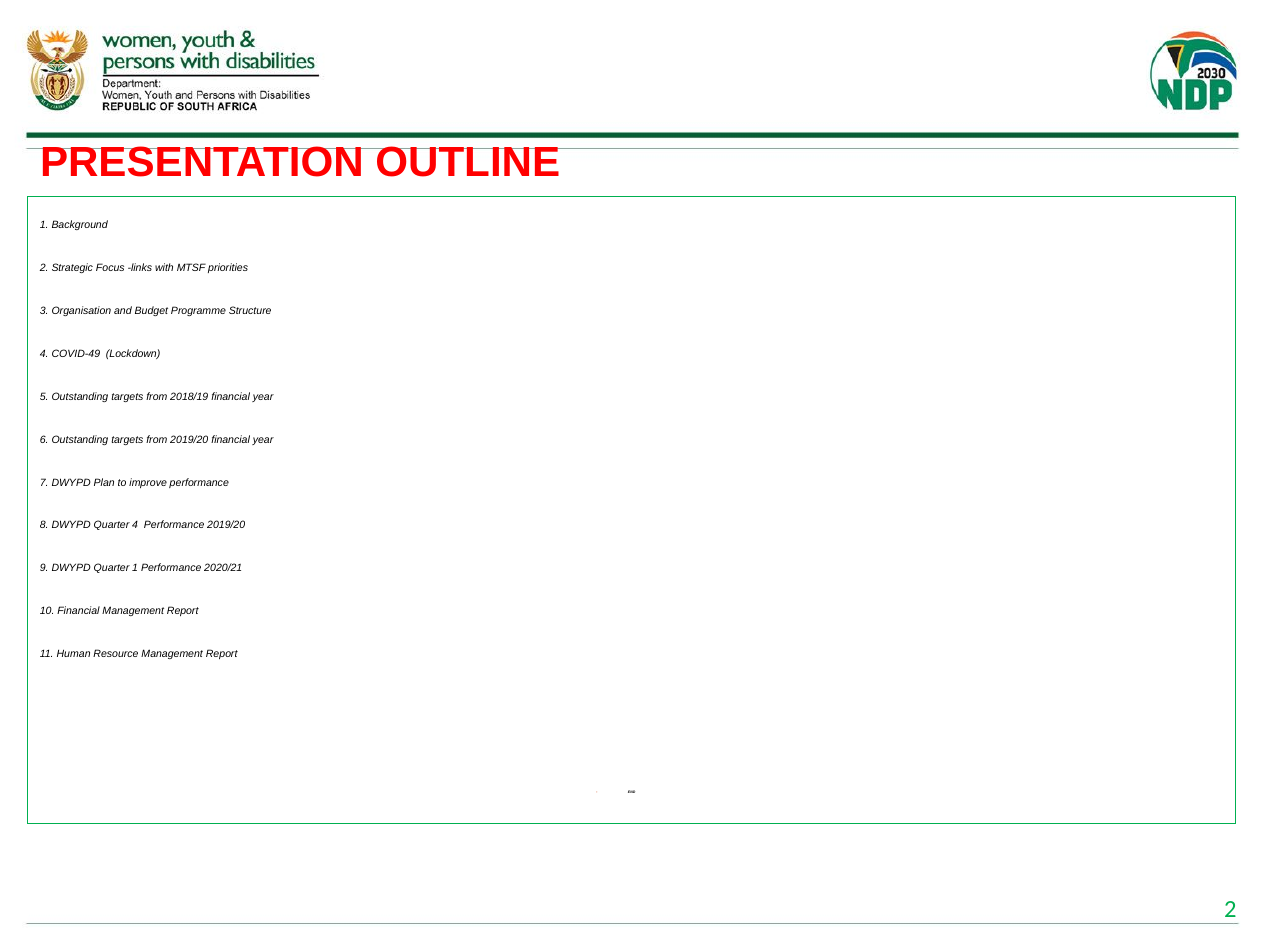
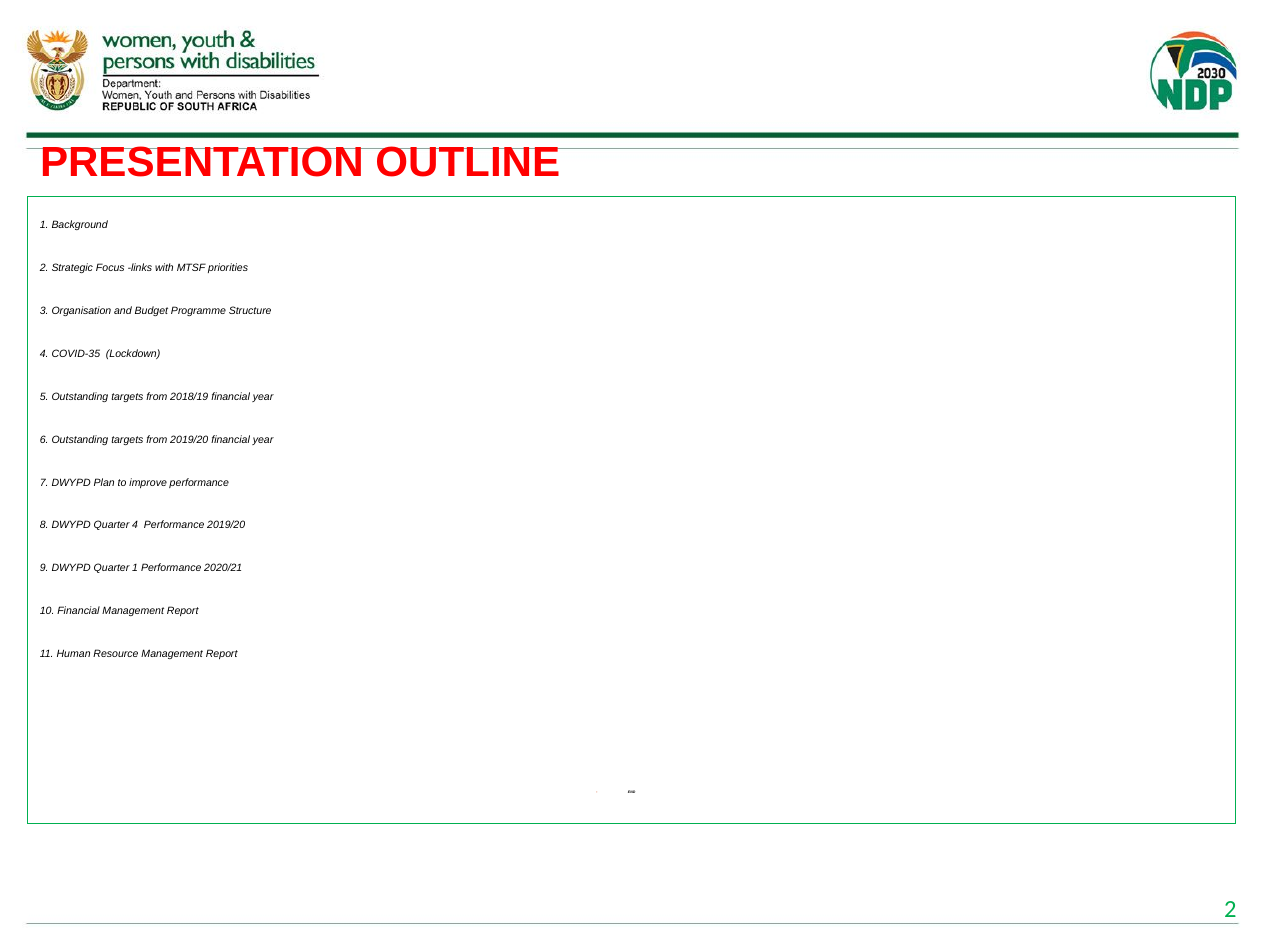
COVID-49: COVID-49 -> COVID-35 (76, 354)
